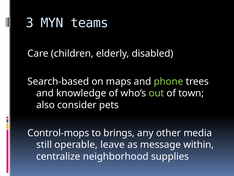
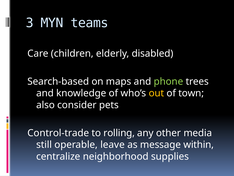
out colour: light green -> yellow (156, 93)
Control-mops: Control-mops -> Control-trade (58, 133)
brings: brings -> rolling (119, 133)
